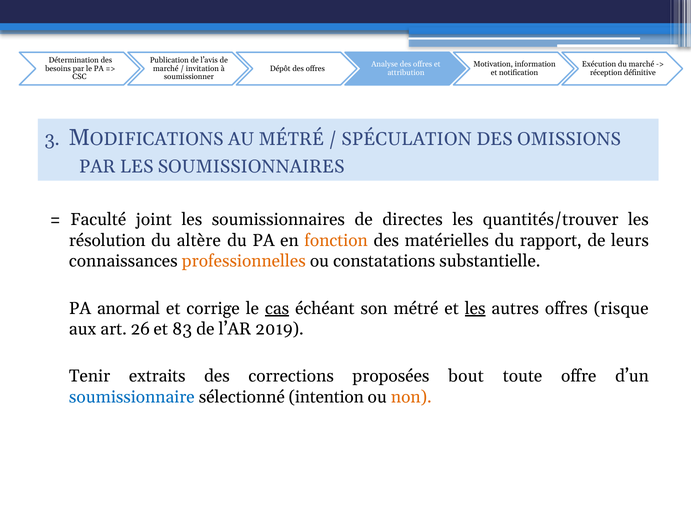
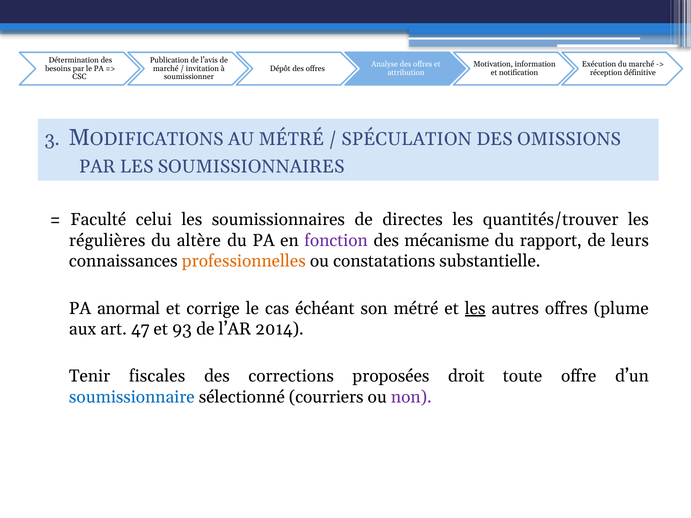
joint: joint -> celui (154, 220)
résolution: résolution -> régulières (107, 241)
fonction colour: orange -> purple (336, 241)
matérielles: matérielles -> mécanisme (447, 241)
cas underline: present -> none (277, 308)
risque: risque -> plume (621, 308)
26: 26 -> 47 (140, 329)
83: 83 -> 93 (182, 329)
2019: 2019 -> 2014 (280, 329)
extraits: extraits -> fiscales (157, 376)
bout: bout -> droit (466, 376)
intention: intention -> courriers (326, 397)
non colour: orange -> purple (411, 397)
